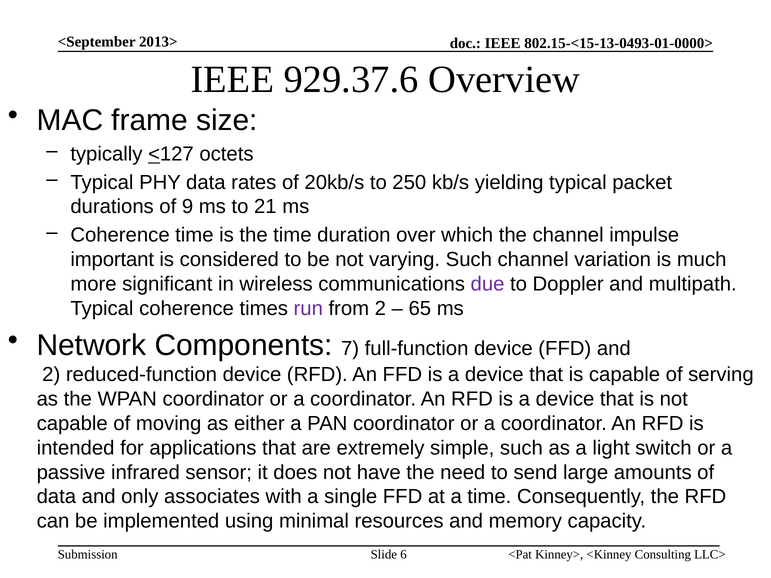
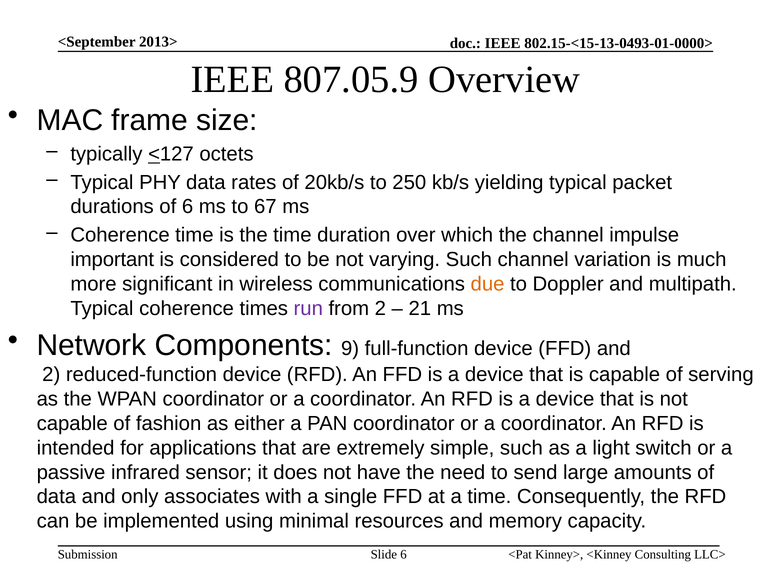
929.37.6: 929.37.6 -> 807.05.9 (351, 80)
of 9: 9 -> 6 (188, 207)
21: 21 -> 67 (265, 207)
due colour: purple -> orange (488, 284)
65: 65 -> 21 (420, 309)
7: 7 -> 9 (350, 349)
moving: moving -> fashion (169, 424)
